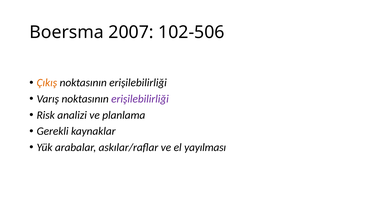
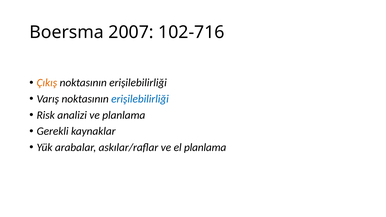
102-506: 102-506 -> 102-716 (191, 32)
erişilebilirliği colour: purple -> blue (140, 99)
el yayılması: yayılması -> planlama (205, 148)
